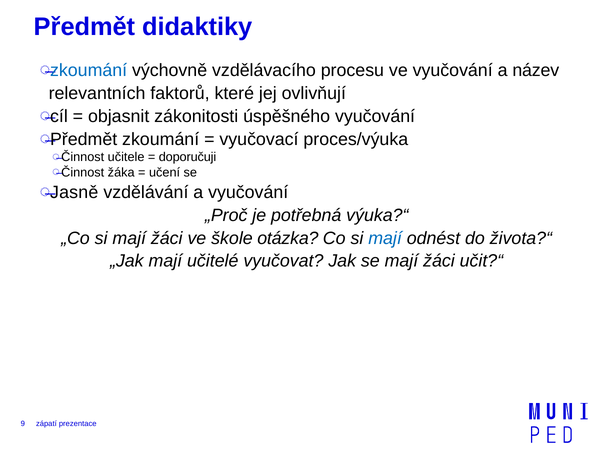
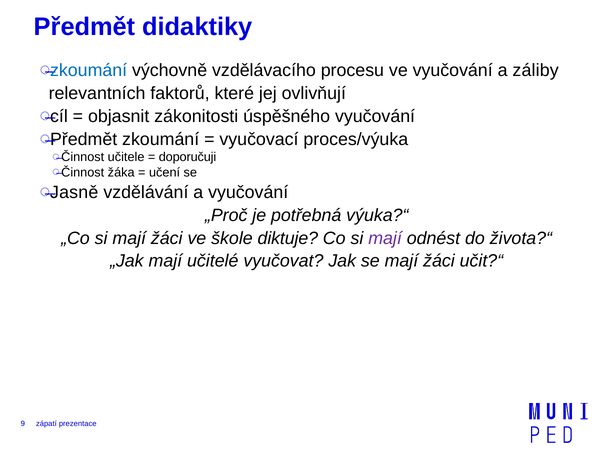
název: název -> záliby (536, 71)
otázka: otázka -> diktuje (288, 239)
mají colour: blue -> purple (385, 239)
